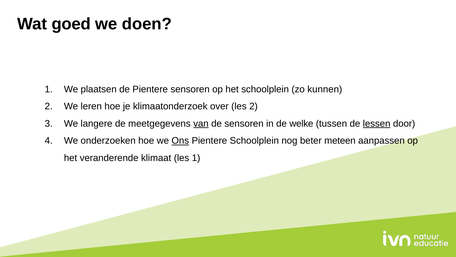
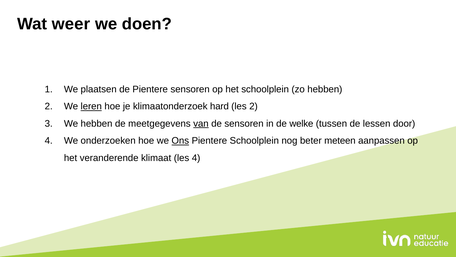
goed: goed -> weer (71, 24)
zo kunnen: kunnen -> hebben (325, 89)
leren underline: none -> present (91, 106)
over: over -> hard (219, 106)
We langere: langere -> hebben (97, 123)
lessen underline: present -> none (377, 123)
les 1: 1 -> 4 (196, 158)
